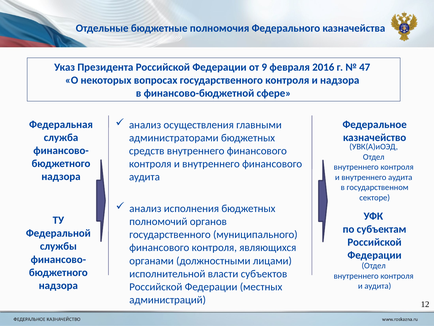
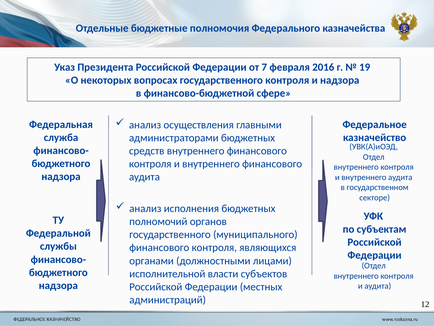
9: 9 -> 7 (264, 67)
47: 47 -> 19 (365, 67)
